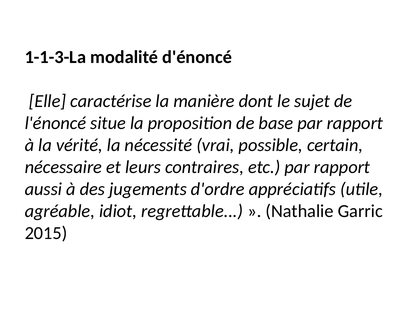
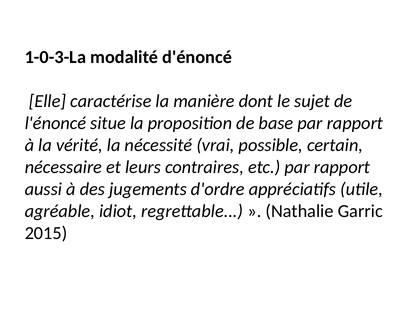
1-1-3-La: 1-1-3-La -> 1-0-3-La (55, 57)
